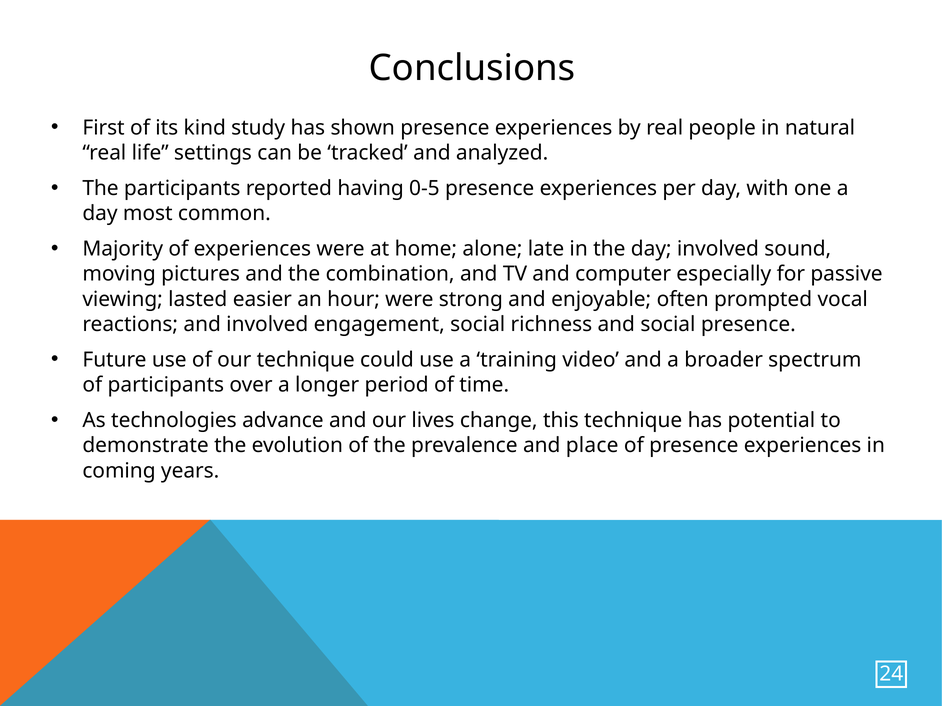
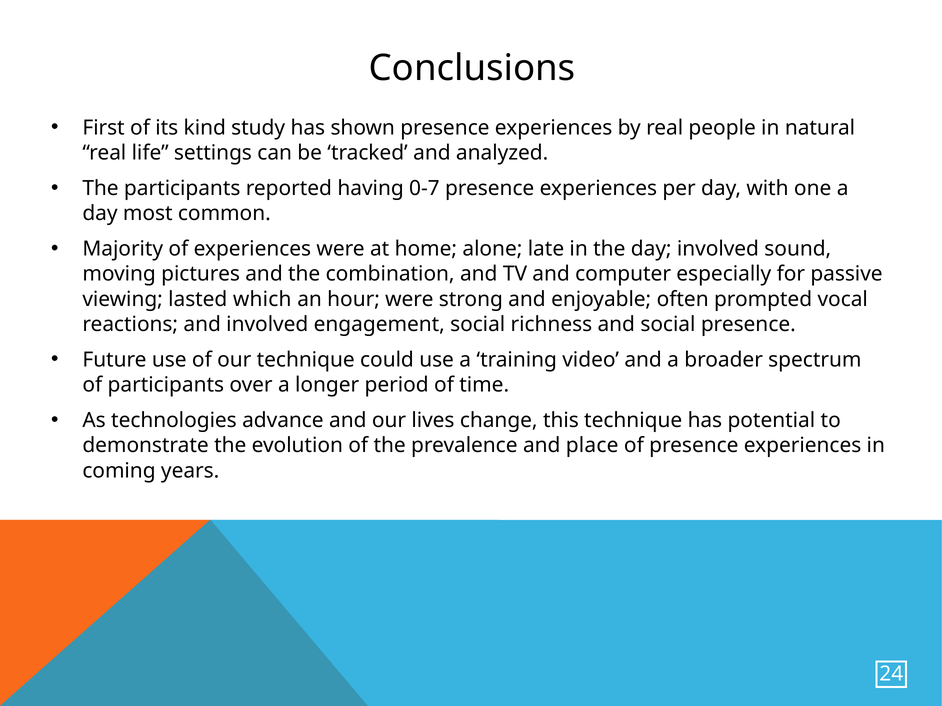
0-5: 0-5 -> 0-7 (424, 189)
easier: easier -> which (262, 299)
